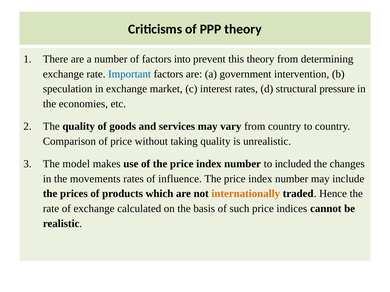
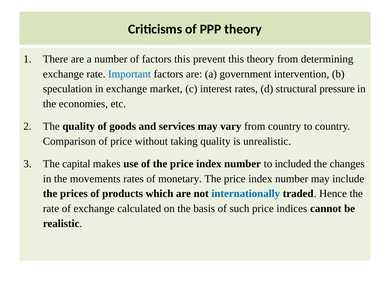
factors into: into -> this (182, 59)
model: model -> capital (76, 164)
influence: influence -> monetary (180, 179)
internationally colour: orange -> blue (246, 194)
